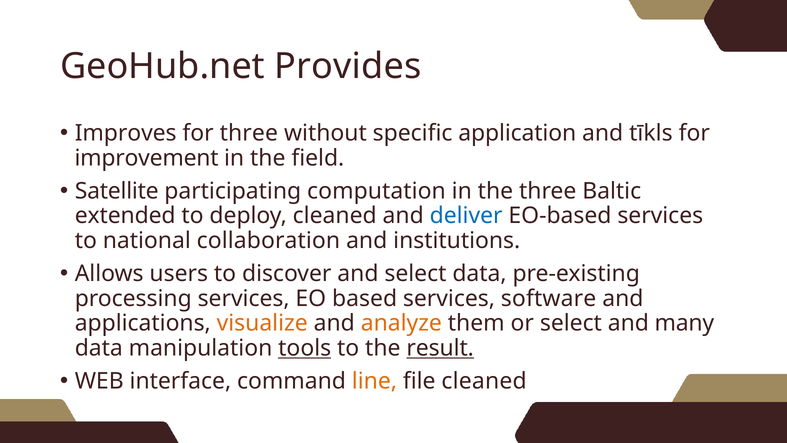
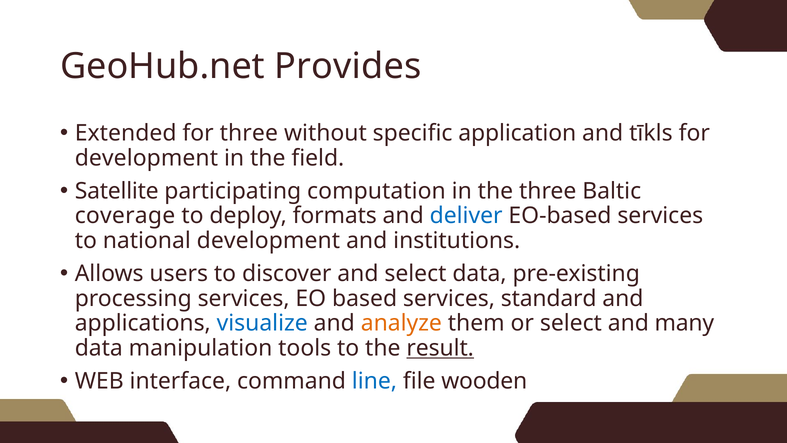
Improves: Improves -> Extended (126, 133)
improvement: improvement -> development (146, 158)
extended: extended -> coverage (125, 216)
deploy cleaned: cleaned -> formats (335, 216)
national collaboration: collaboration -> development (268, 240)
software: software -> standard (549, 298)
visualize colour: orange -> blue (262, 323)
tools underline: present -> none (305, 348)
line colour: orange -> blue (374, 381)
file cleaned: cleaned -> wooden (484, 381)
